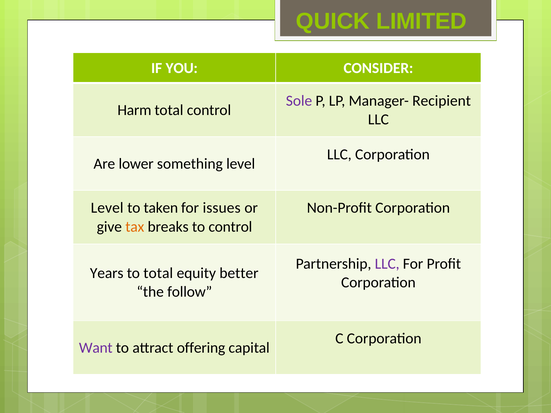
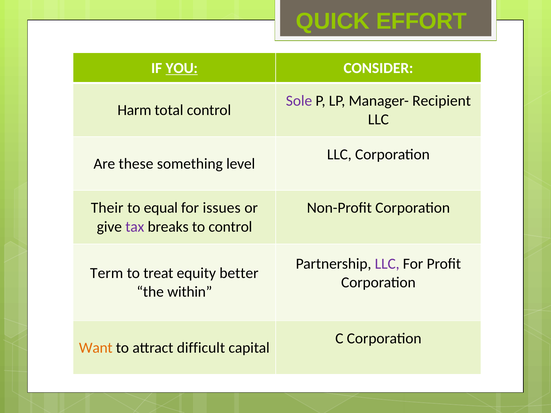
LIMITED: LIMITED -> EFFORT (422, 21)
YOU underline: none -> present (182, 68)
lower: lower -> these (136, 164)
Level: Level -> Their (107, 208)
taken: taken -> equal (161, 208)
tax colour: orange -> purple (135, 227)
Years: Years -> Term (107, 273)
to total: total -> treat (158, 273)
follow: follow -> within (190, 292)
Want colour: purple -> orange (96, 348)
offering: offering -> difficult (201, 348)
